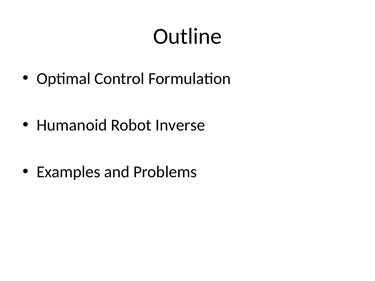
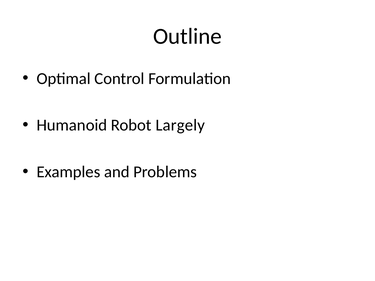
Inverse: Inverse -> Largely (180, 125)
